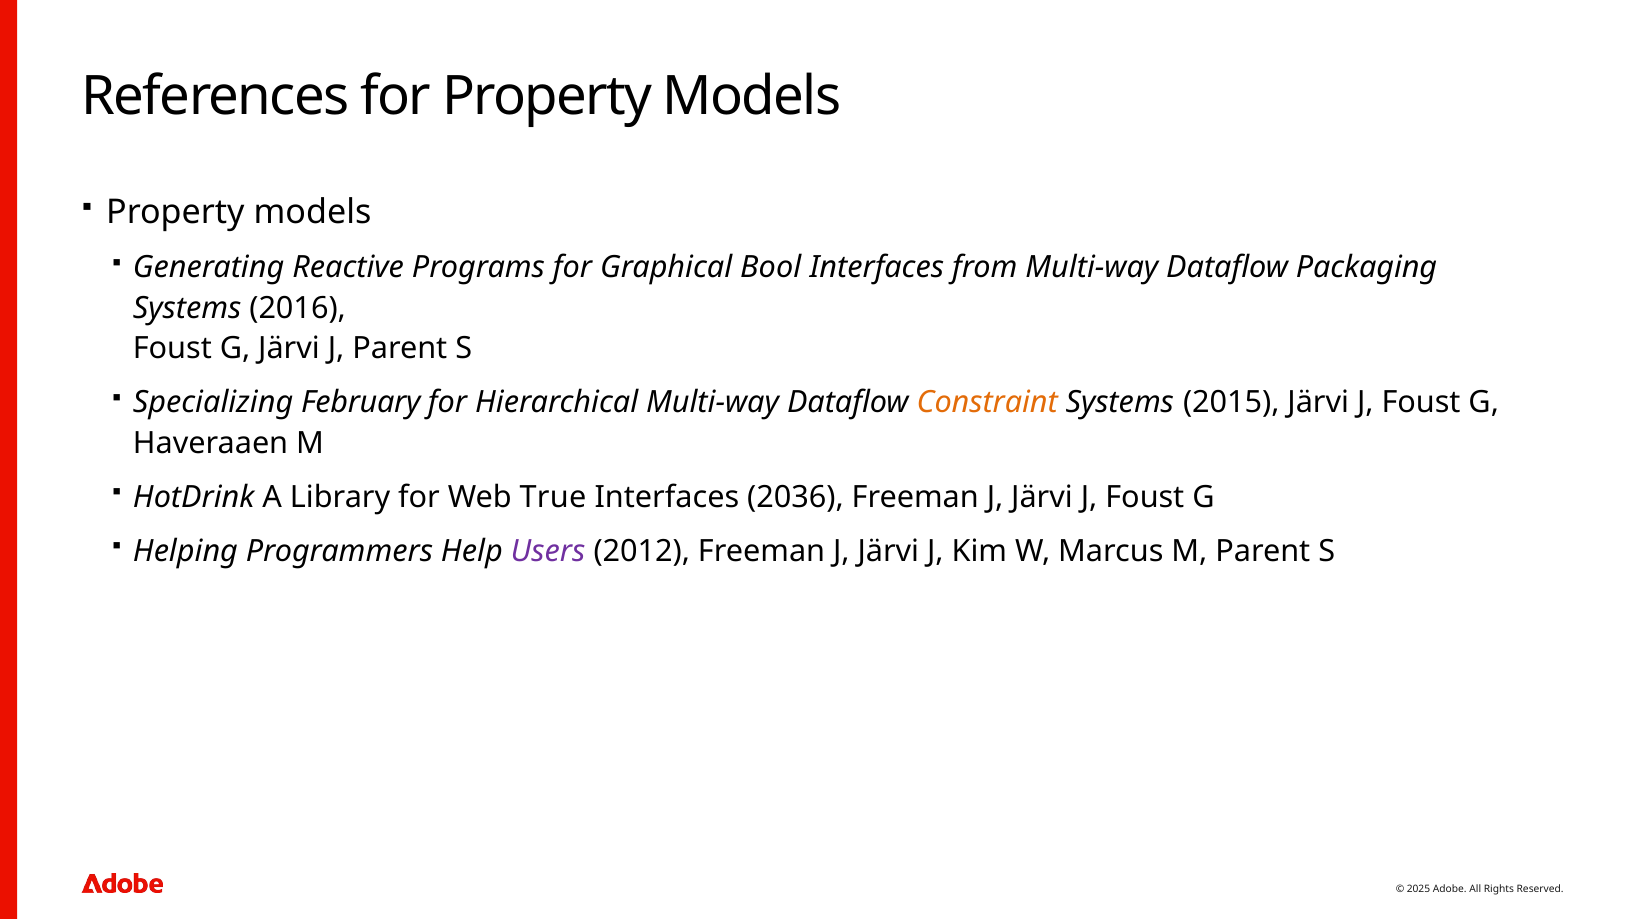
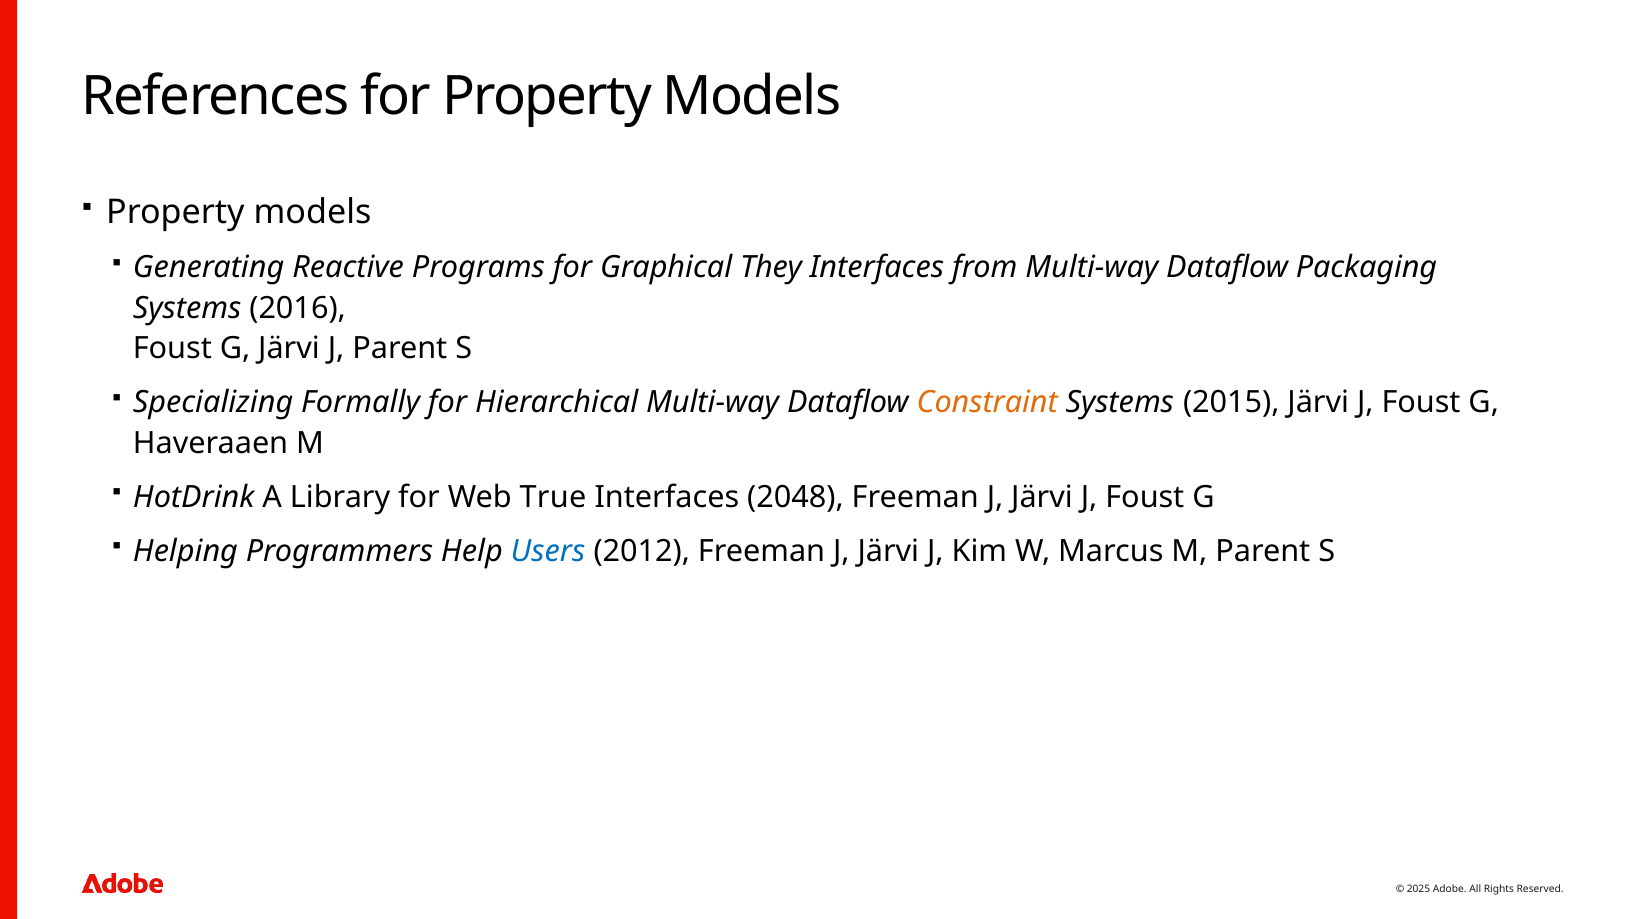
Bool: Bool -> They (771, 268)
February: February -> Formally (361, 403)
2036: 2036 -> 2048 (795, 497)
Users colour: purple -> blue (548, 551)
